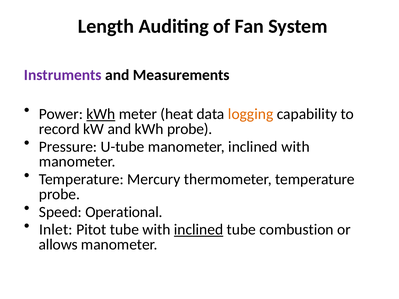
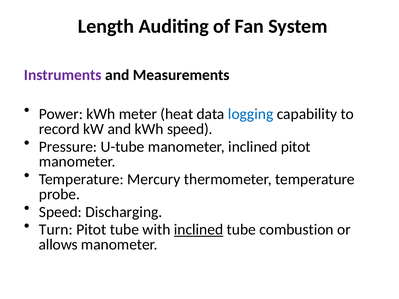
kWh underline: present -> none (101, 114)
logging colour: orange -> blue (251, 114)
kWh probe: probe -> speed (190, 129)
inclined with: with -> pitot (296, 147)
Operational: Operational -> Discharging (124, 212)
Inlet: Inlet -> Turn (56, 230)
